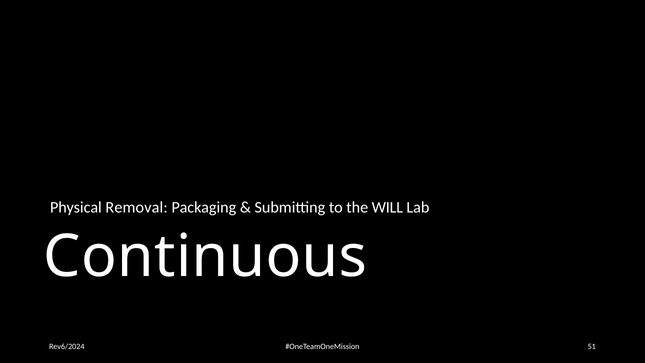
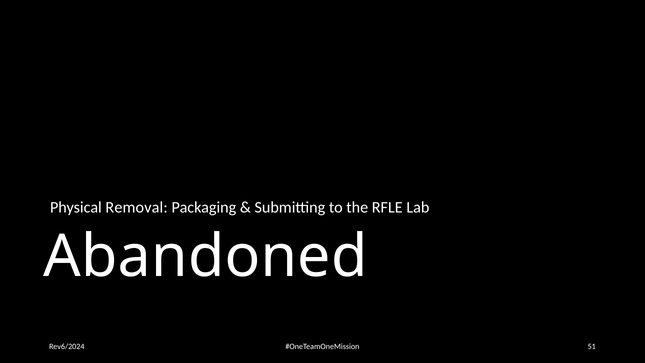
WILL: WILL -> RFLE (387, 207)
Continuous: Continuous -> Abandoned (205, 257)
